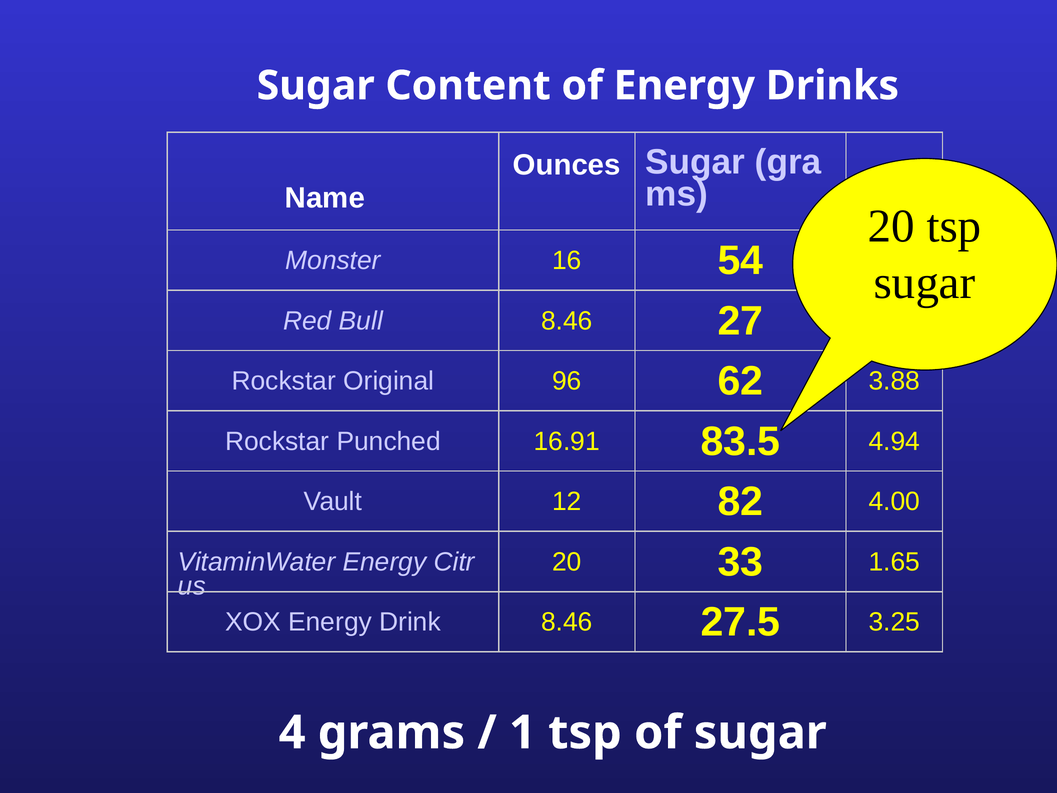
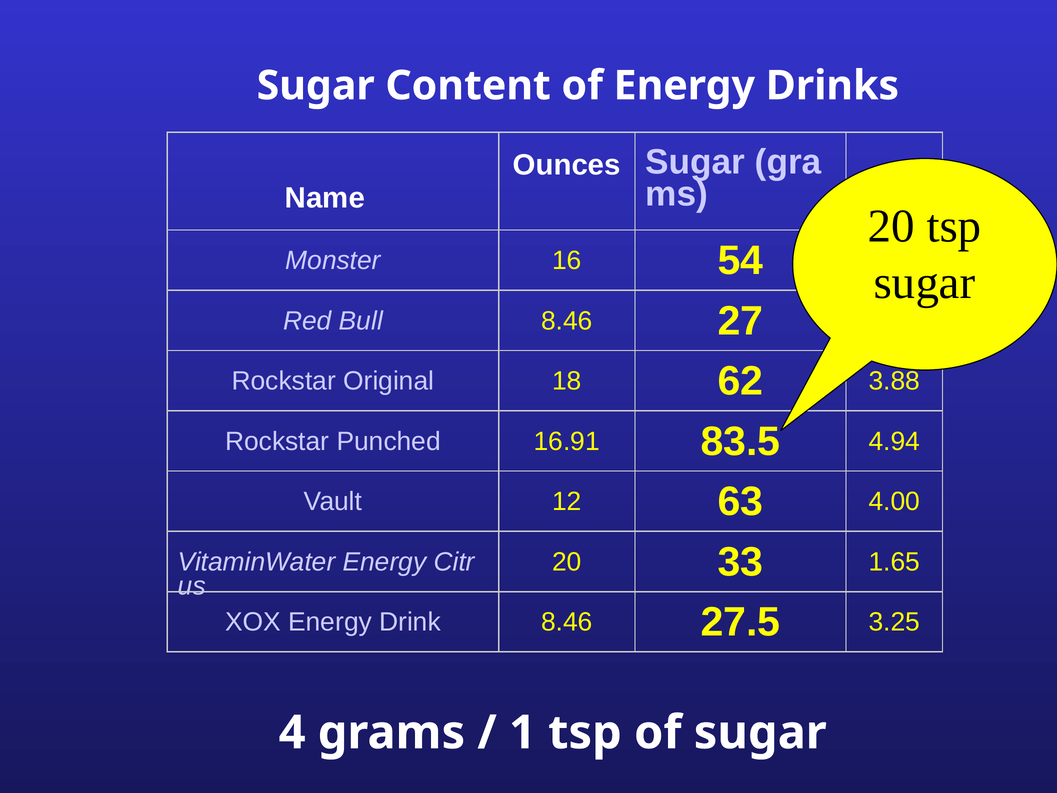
96: 96 -> 18 (567, 381)
82: 82 -> 63 (740, 502)
